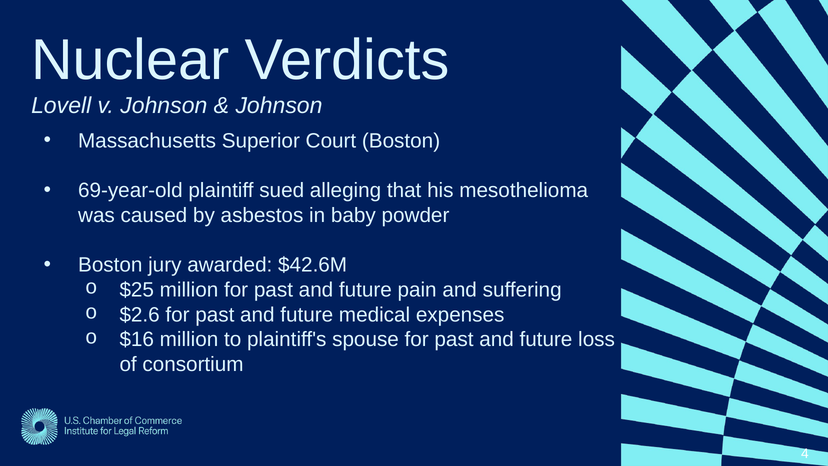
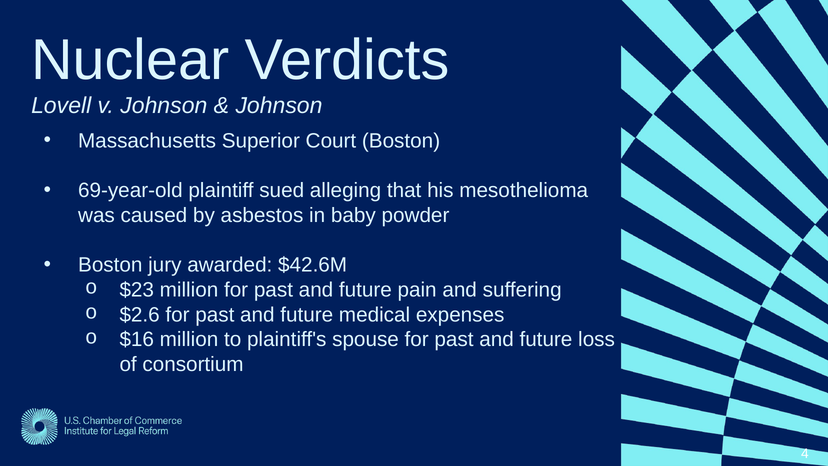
$25: $25 -> $23 (137, 290)
